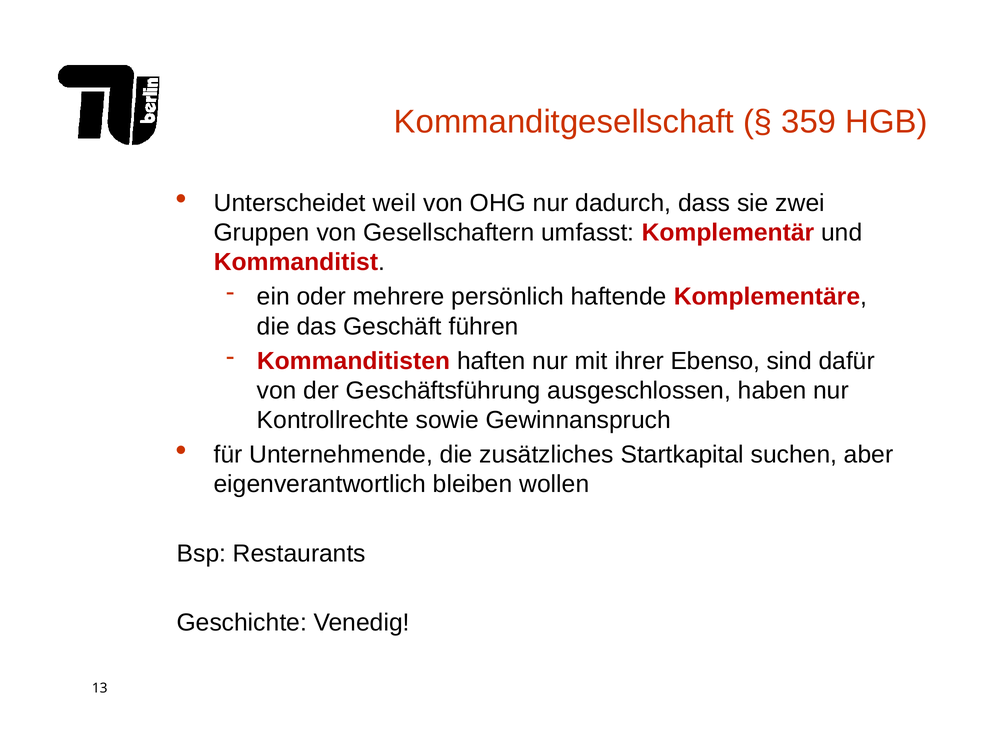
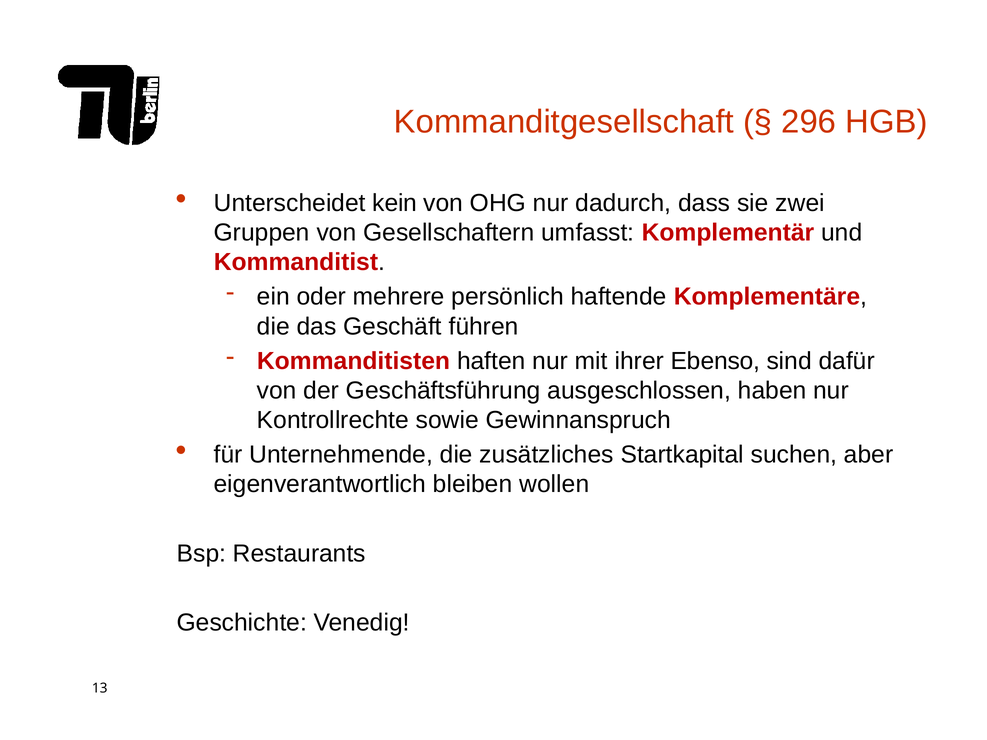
359: 359 -> 296 (809, 122)
weil: weil -> kein (395, 203)
